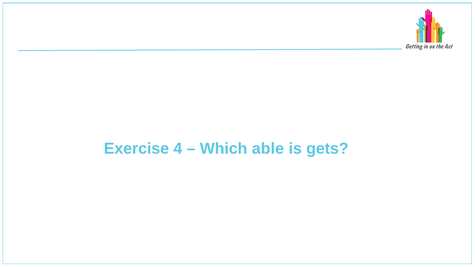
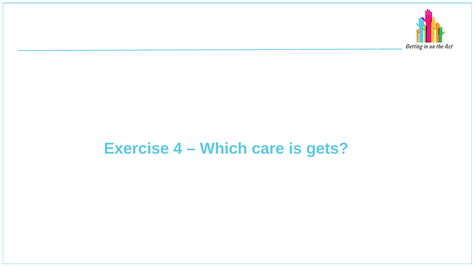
able: able -> care (268, 149)
